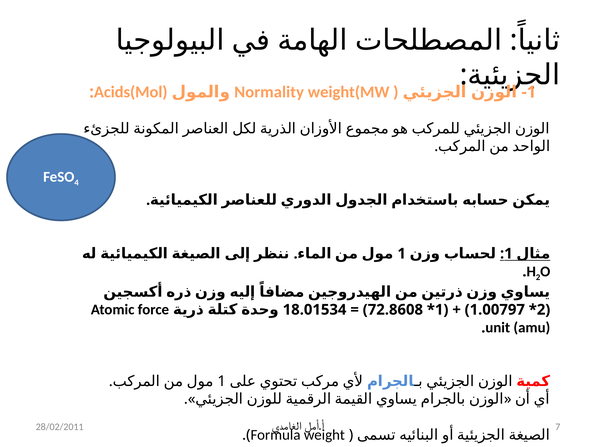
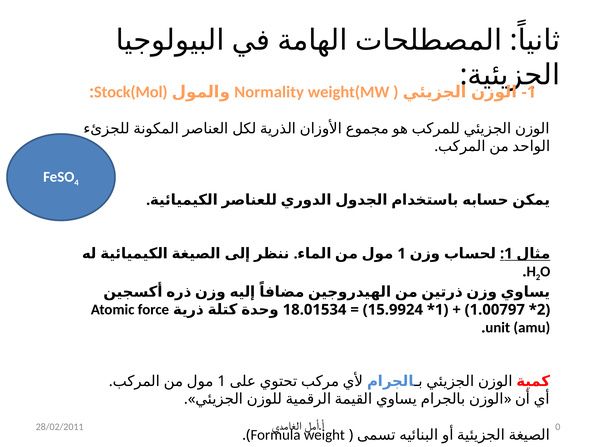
Acids(Mol: Acids(Mol -> Stock(Mol (131, 92)
72.8608: 72.8608 -> 15.9924 (395, 310)
7: 7 -> 0 (558, 427)
